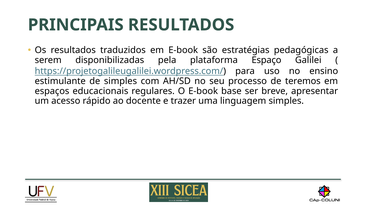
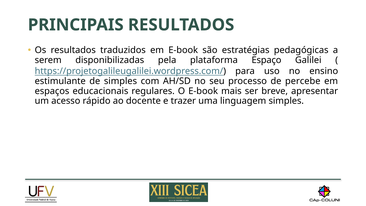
teremos: teremos -> percebe (303, 81)
base: base -> mais (231, 91)
